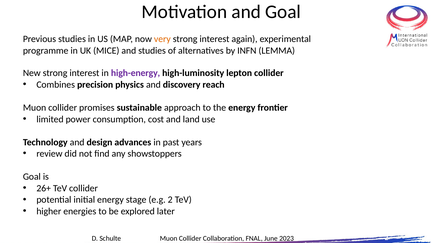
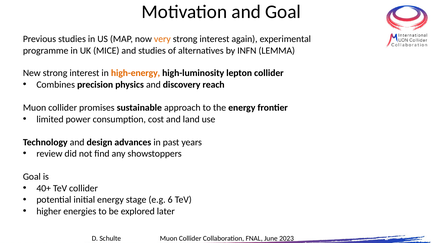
high-energy colour: purple -> orange (136, 73)
26+: 26+ -> 40+ (44, 188)
e.g 2: 2 -> 6 (170, 200)
